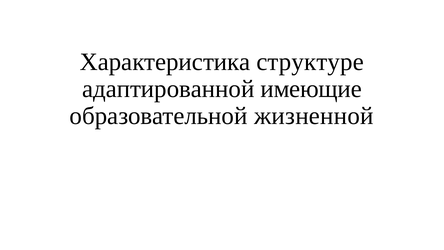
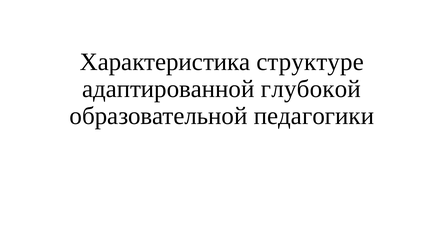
имеющие: имеющие -> глубокой (311, 89)
жизненной: жизненной -> педагогики (314, 116)
